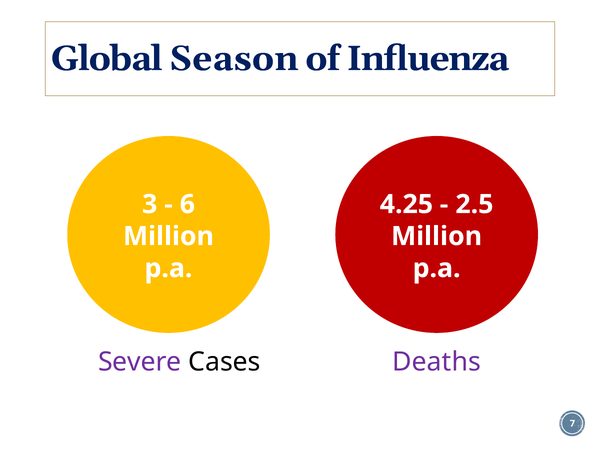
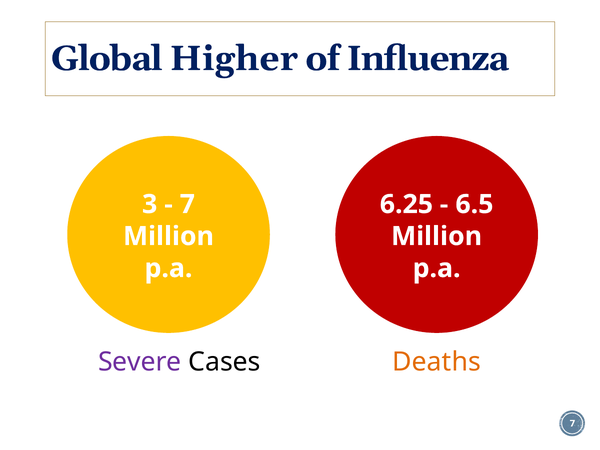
Season: Season -> Higher (234, 59)
6: 6 -> 7 (187, 204)
4.25: 4.25 -> 6.25 (406, 204)
2.5: 2.5 -> 6.5 (474, 204)
Deaths colour: purple -> orange (437, 362)
